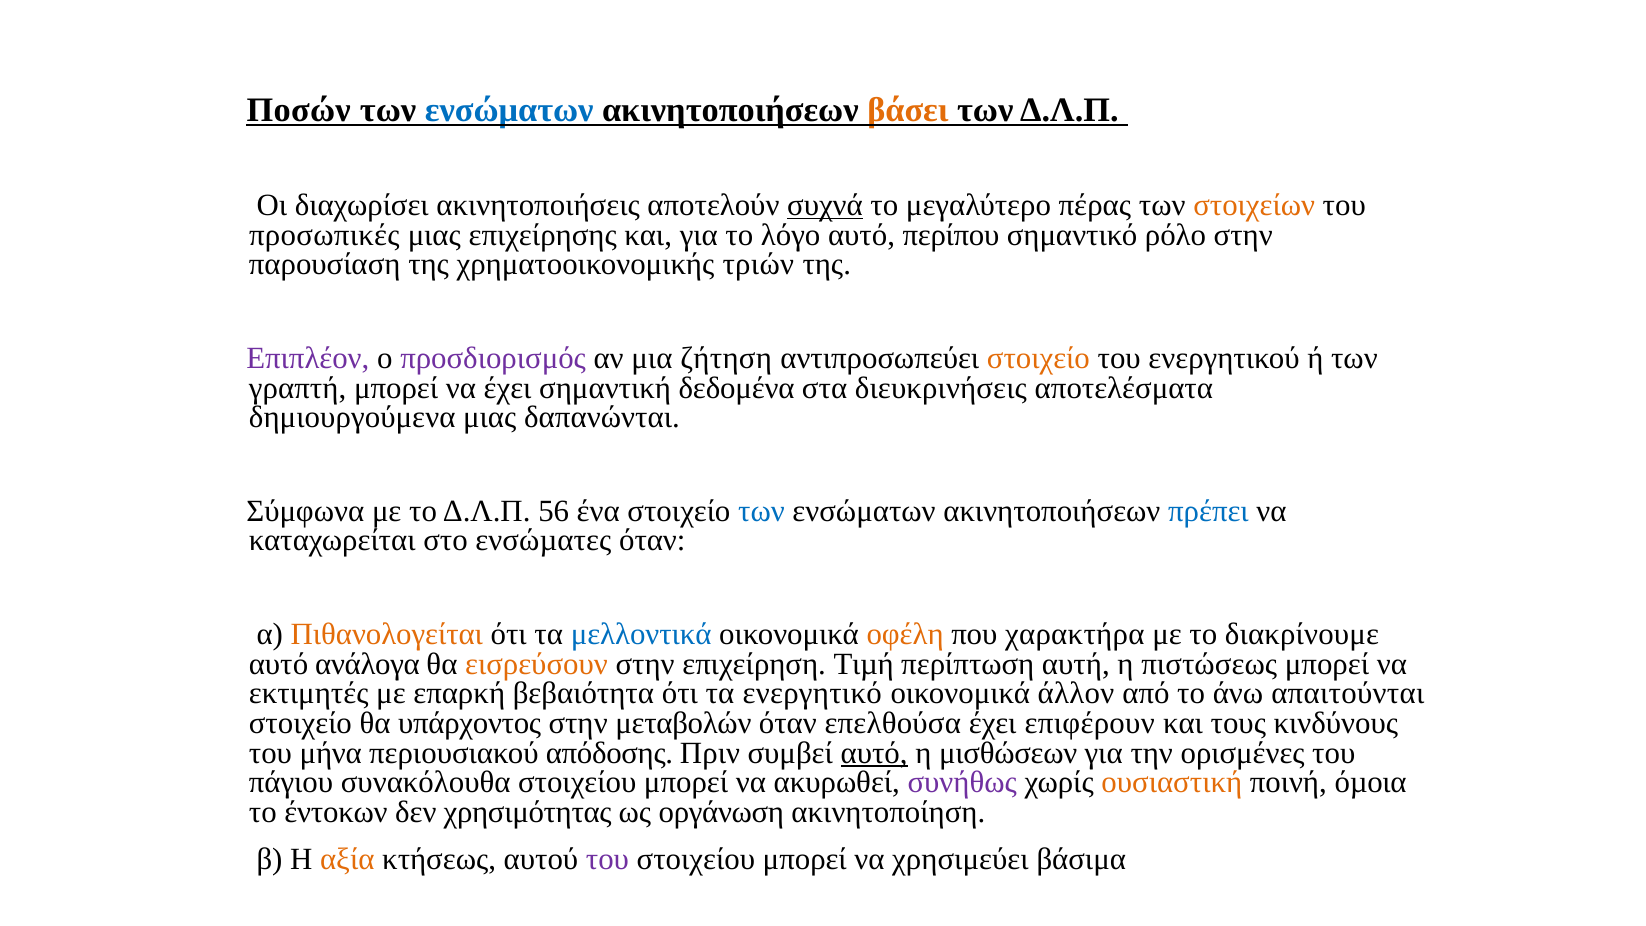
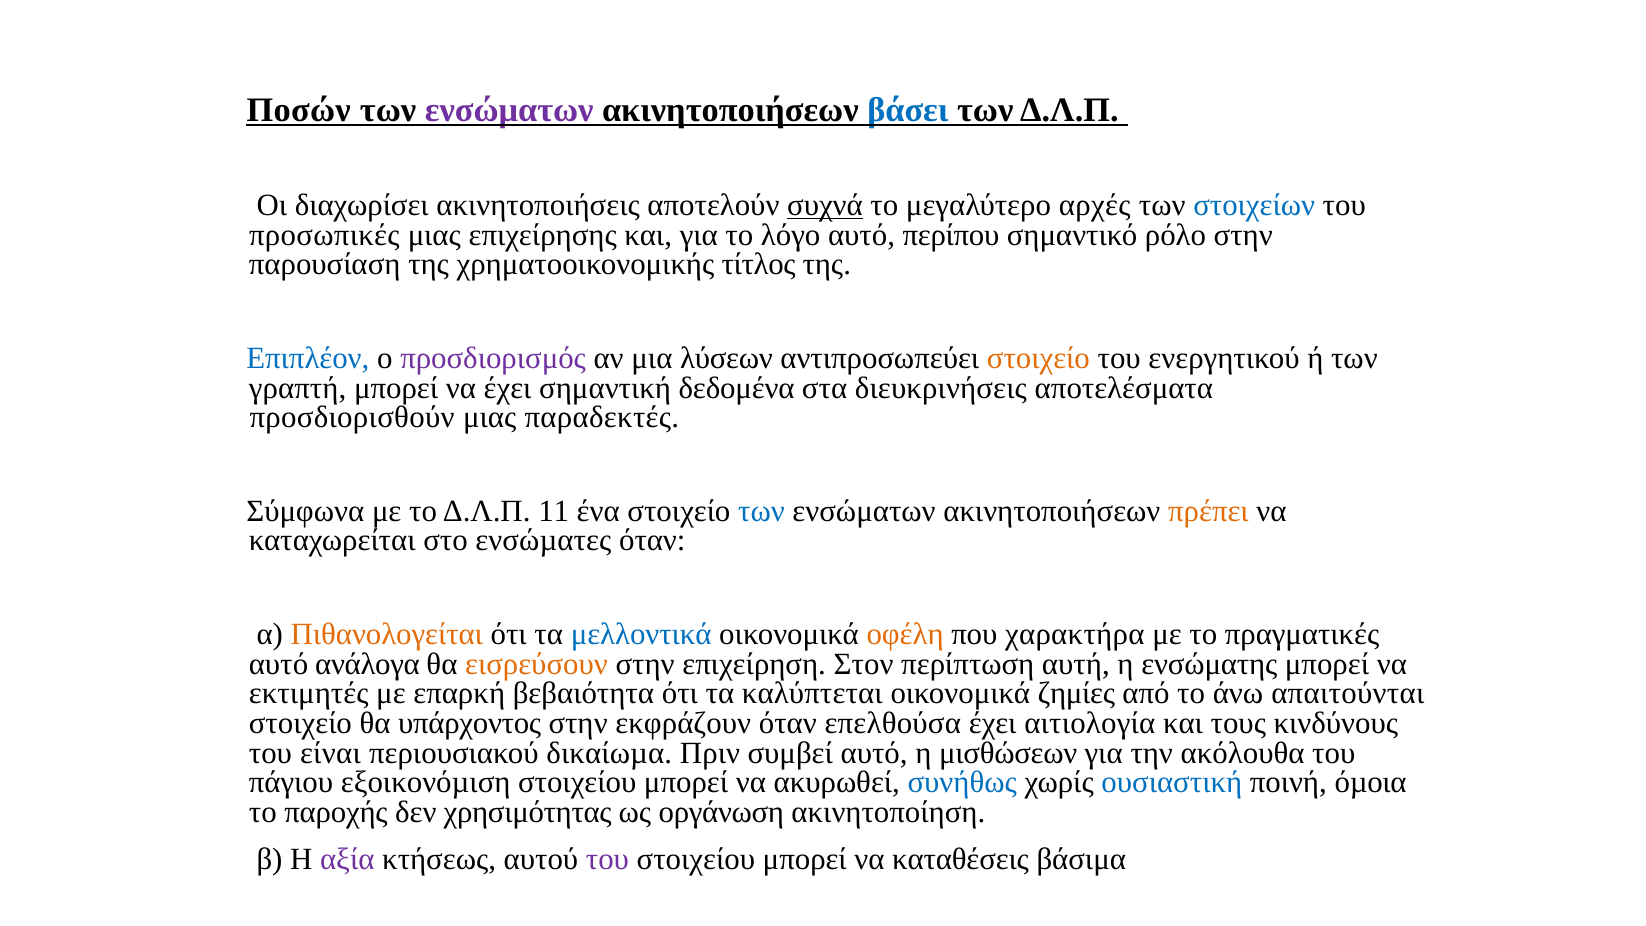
ενσώματων colour: blue -> purple (509, 110)
βάσει colour: orange -> blue (908, 110)
πέρας: πέρας -> αρχές (1095, 205)
στοιχείων colour: orange -> blue (1254, 205)
τριών: τριών -> τίτλος (759, 265)
Επιπλέον colour: purple -> blue (308, 358)
ζήτηση: ζήτηση -> λύσεων (727, 358)
δημιουργούμενα: δημιουργούμενα -> προσδιορισθούν (352, 417)
δαπανώνται: δαπανώνται -> παραδεκτές (602, 417)
56: 56 -> 11 (554, 511)
πρέπει colour: blue -> orange (1208, 511)
διακρίνουμε: διακρίνουμε -> πραγματικές (1302, 634)
Τιµή: Τιµή -> Στον (864, 664)
πιστώσεως: πιστώσεως -> ενσώματης (1209, 664)
ενεργητικό: ενεργητικό -> καλύπτεται (812, 694)
άλλον: άλλον -> ζημίες (1076, 694)
μεταβολών: μεταβολών -> εκφράζουν (683, 723)
επιφέρουν: επιφέρουν -> αιτιολογία (1090, 723)
μήνα: μήνα -> είναι (330, 753)
απόδοσης: απόδοσης -> δικαίωµα (609, 753)
αυτό underline: present -> none (874, 753)
ορισμένες: ορισμένες -> ακόλουθα (1243, 753)
συνακόλουθα: συνακόλουθα -> εξοικονόµιση (426, 782)
συνήθως colour: purple -> blue (962, 782)
ουσιαστική colour: orange -> blue (1172, 782)
έντοκων: έντοκων -> παροχής (336, 812)
αξία colour: orange -> purple (347, 859)
χρησιμεύει: χρησιμεύει -> καταθέσεις (961, 859)
